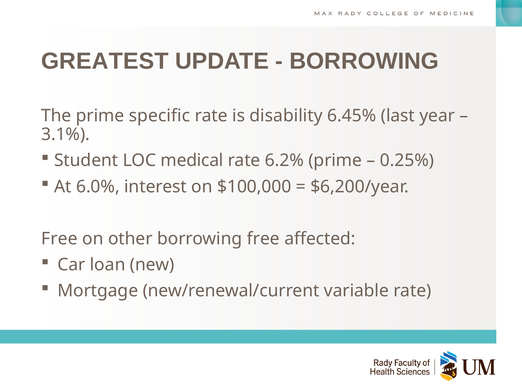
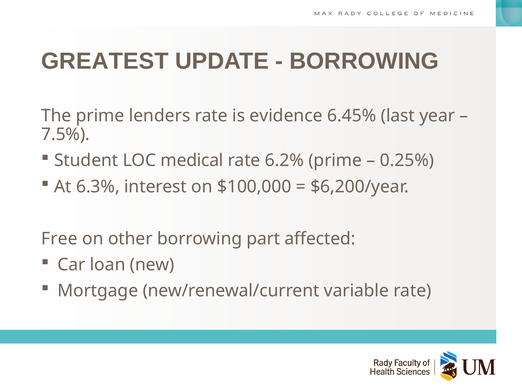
specific: specific -> lenders (160, 116)
disability: disability -> evidence (286, 116)
3.1%: 3.1% -> 7.5% (66, 134)
6.0%: 6.0% -> 6.3% (98, 186)
borrowing free: free -> part (263, 238)
